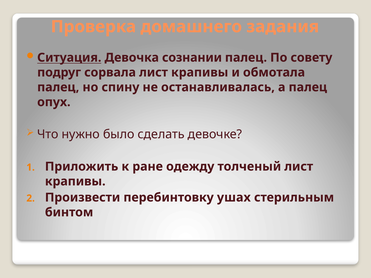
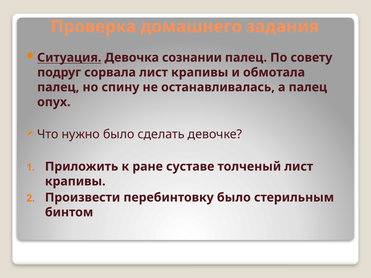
одежду: одежду -> суставе (190, 167)
перебинтовку ушах: ушах -> было (234, 198)
